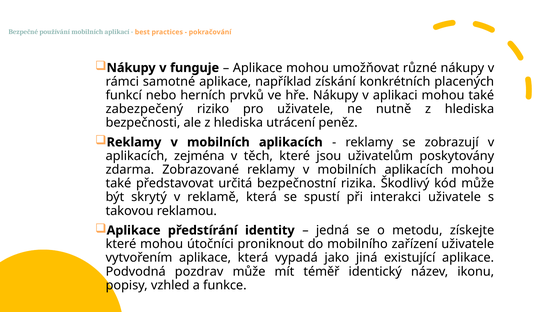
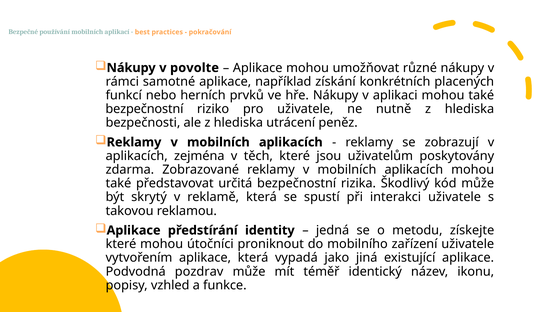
funguje: funguje -> povolte (195, 68)
zabezpečený: zabezpečený -> bezpečnostní (144, 109)
